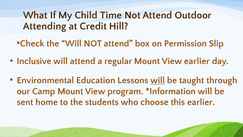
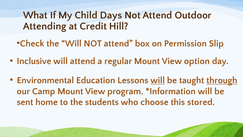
Time: Time -> Days (111, 15)
View earlier: earlier -> option (197, 61)
through underline: none -> present (222, 80)
this earlier: earlier -> stored (201, 102)
